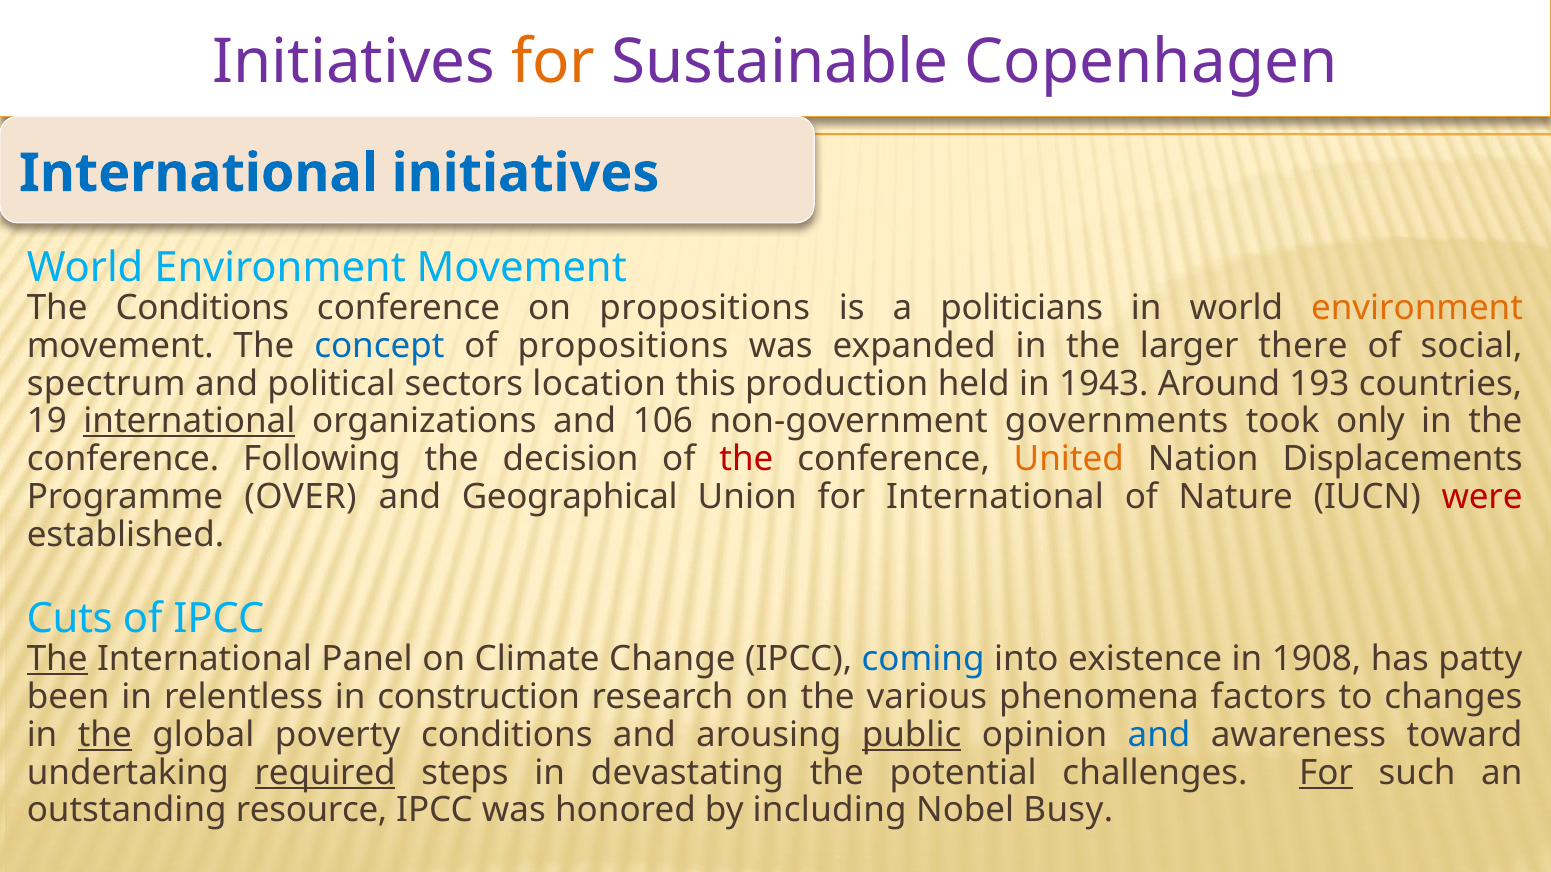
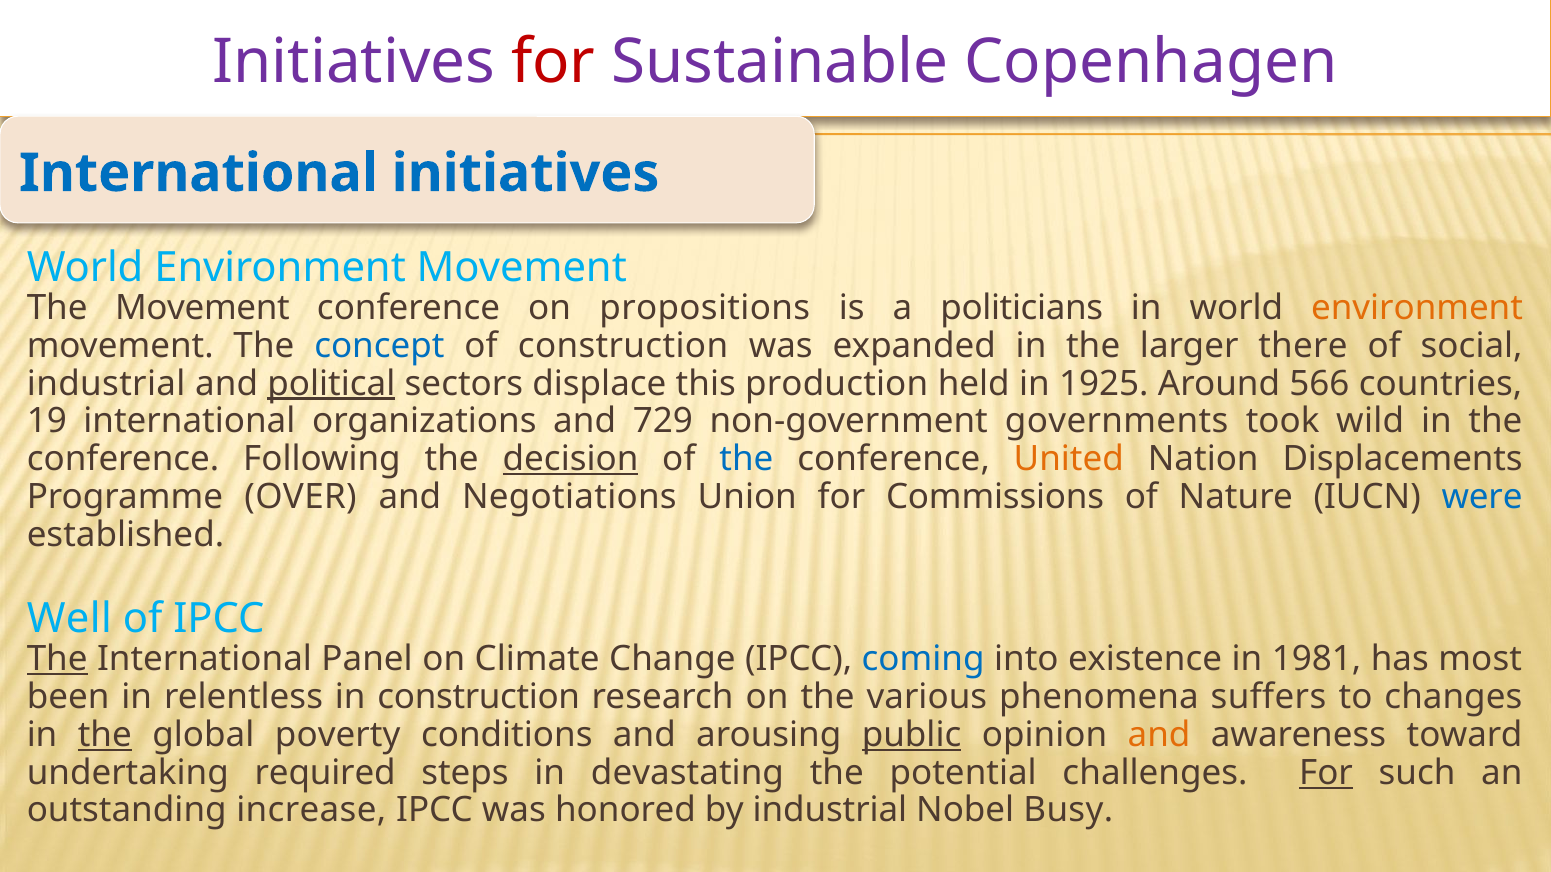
for colour: orange -> red (553, 62)
The Conditions: Conditions -> Movement (202, 308)
of propositions: propositions -> construction (623, 346)
spectrum: spectrum -> industrial (106, 384)
political underline: none -> present (331, 384)
location: location -> displace (599, 384)
1943: 1943 -> 1925 (1104, 384)
193: 193 -> 566 (1319, 384)
international underline: present -> none (189, 421)
106: 106 -> 729 (663, 421)
only: only -> wild (1370, 421)
decision underline: none -> present (571, 459)
the colour: red -> blue (746, 459)
Geographical: Geographical -> Negotiations (569, 497)
for International: International -> Commissions (995, 497)
were colour: red -> blue (1482, 497)
Cuts: Cuts -> Well (69, 619)
1908: 1908 -> 1981 (1317, 660)
patty: patty -> most (1480, 660)
factors: factors -> suffers (1269, 697)
and colour: blue -> orange (1159, 735)
required underline: present -> none (325, 773)
resource: resource -> increase (311, 811)
by including: including -> industrial (830, 811)
